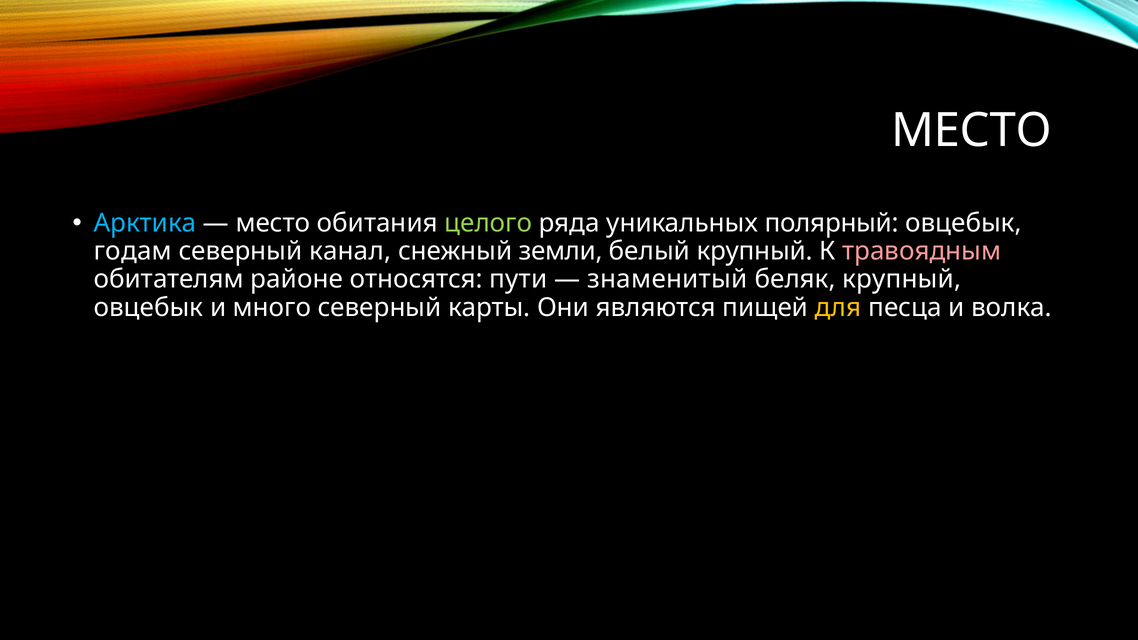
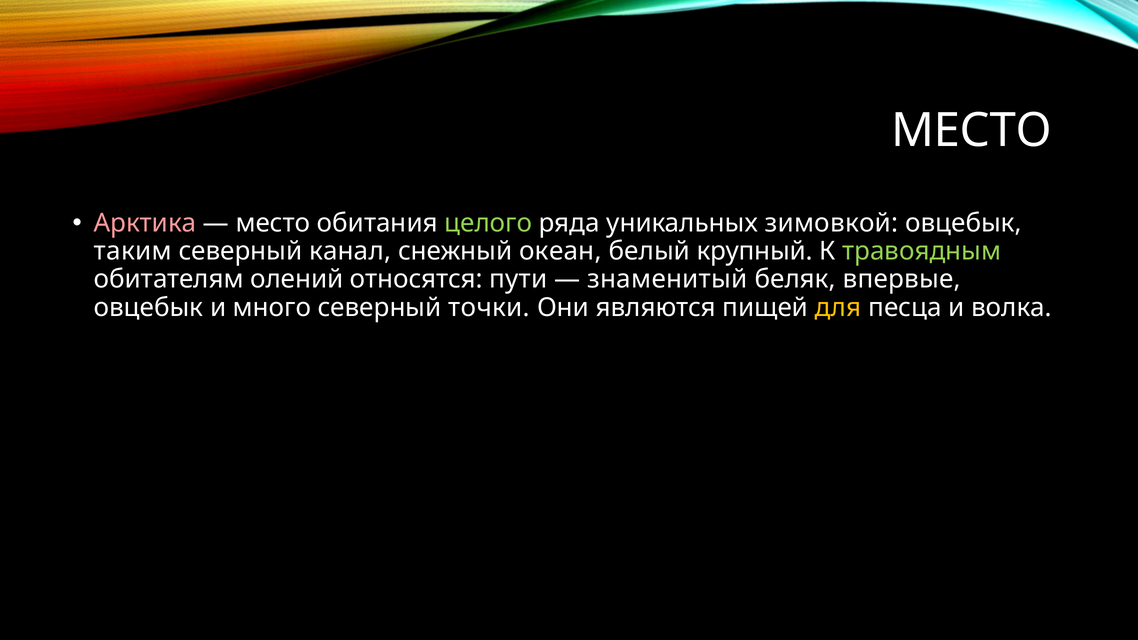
Арктика colour: light blue -> pink (145, 223)
полярный: полярный -> зимовкой (831, 223)
годам: годам -> таким (133, 251)
земли: земли -> океан (560, 251)
травоядным colour: pink -> light green (922, 251)
районе: районе -> олений (297, 279)
беляк крупный: крупный -> впервые (902, 279)
карты: карты -> точки (489, 307)
